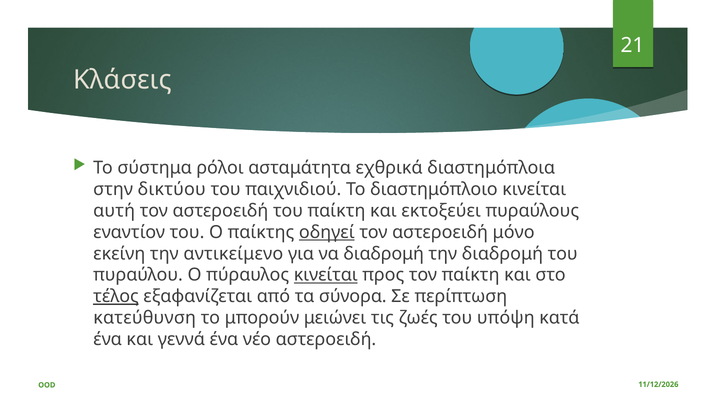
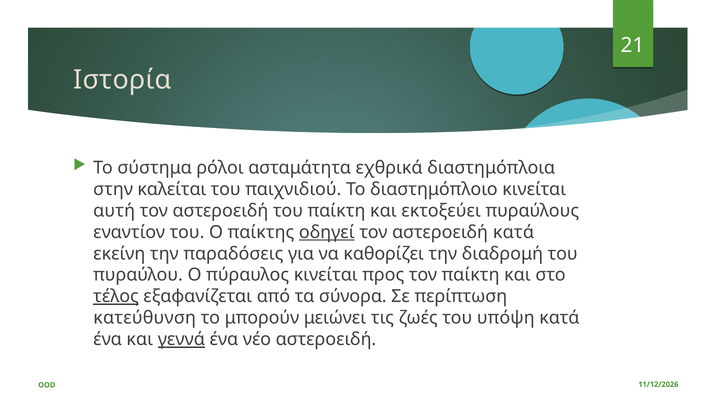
Κλάσεις: Κλάσεις -> Ιστορία (122, 80)
δικτύου: δικτύου -> καλείται (172, 189)
αστεροειδή μόνο: μόνο -> κατά (514, 232)
αντικείμενο: αντικείμενο -> παραδόσεις (233, 253)
να διαδρομή: διαδρομή -> καθορίζει (384, 253)
κινείται underline: present -> none (326, 275)
γεννά underline: none -> present (181, 339)
